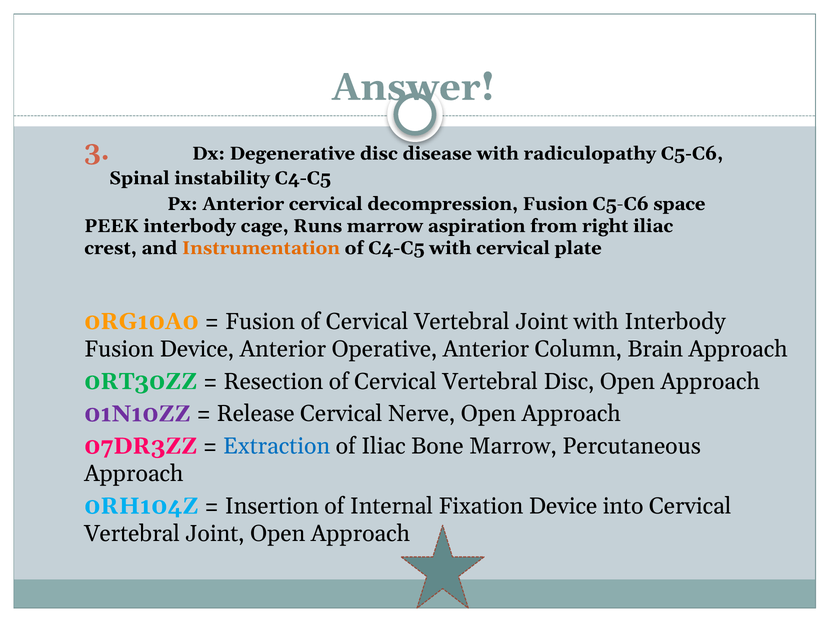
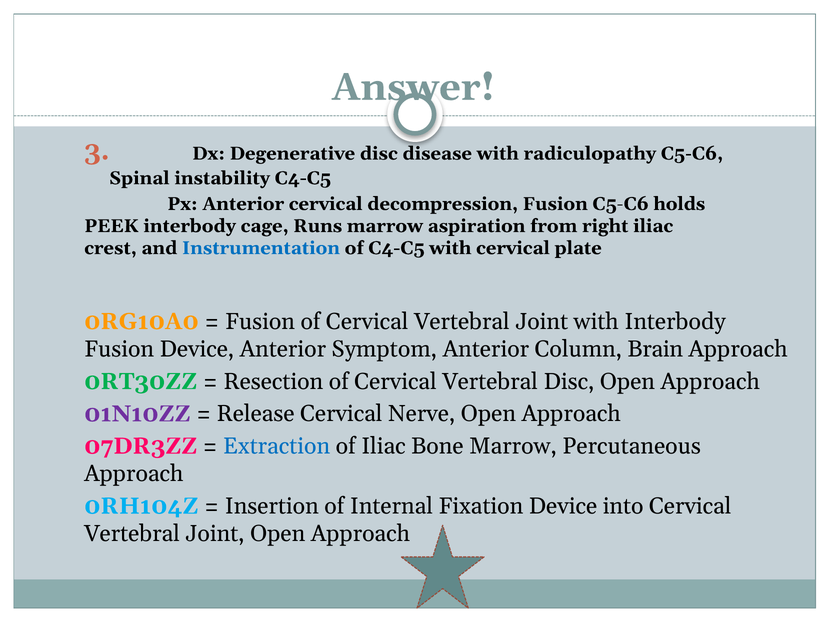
space: space -> holds (679, 204)
Instrumentation colour: orange -> blue (261, 248)
Operative: Operative -> Symptom (384, 349)
